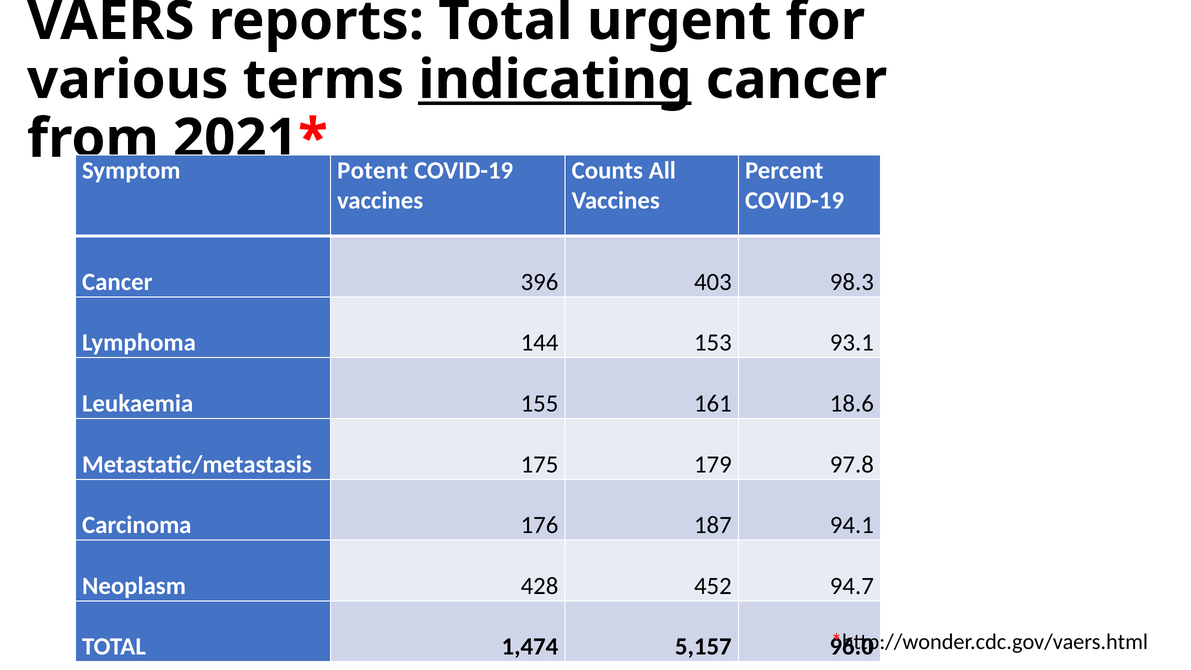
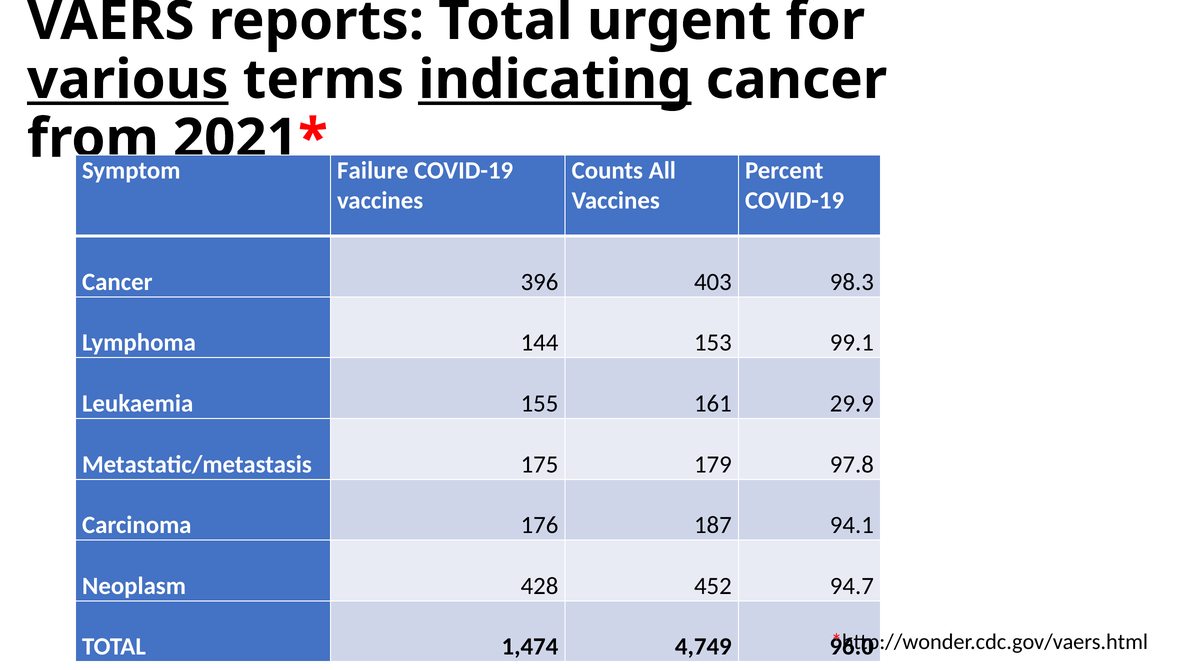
various underline: none -> present (128, 80)
Potent: Potent -> Failure (373, 170)
93.1: 93.1 -> 99.1 (852, 343)
18.6: 18.6 -> 29.9 (852, 404)
5,157: 5,157 -> 4,749 (703, 647)
